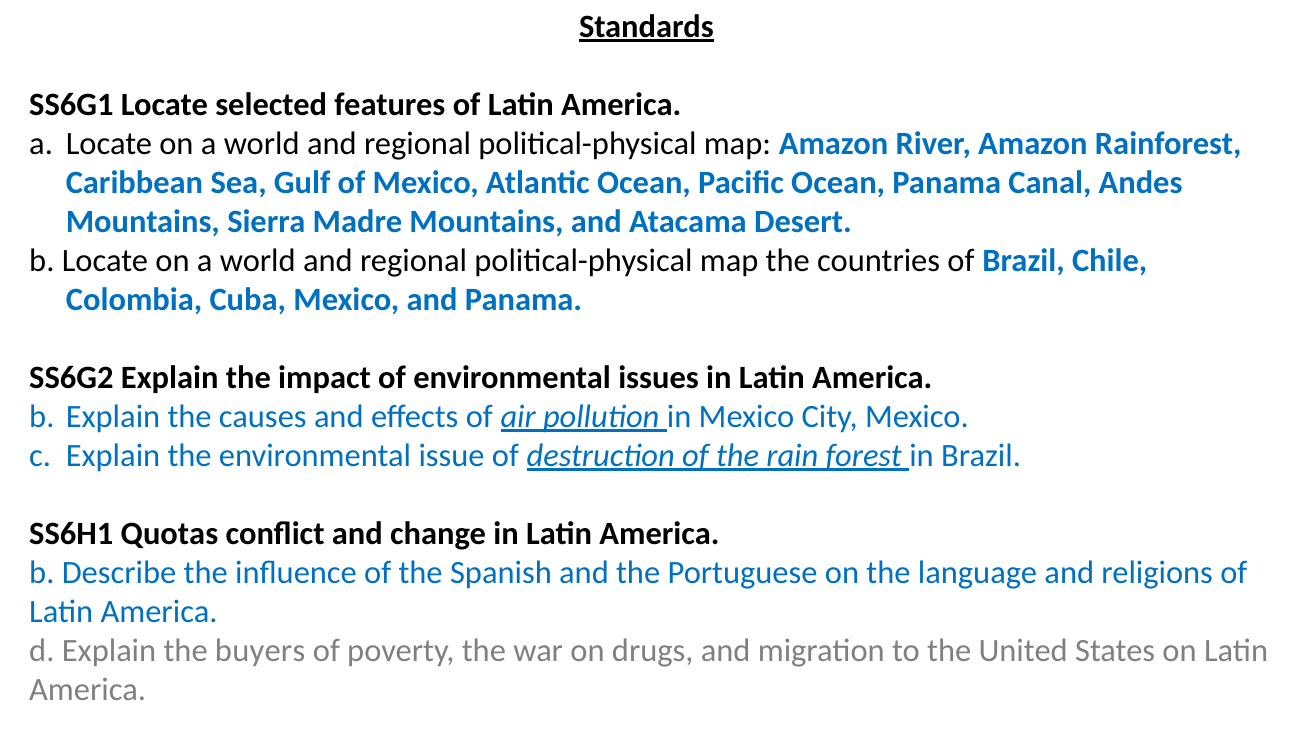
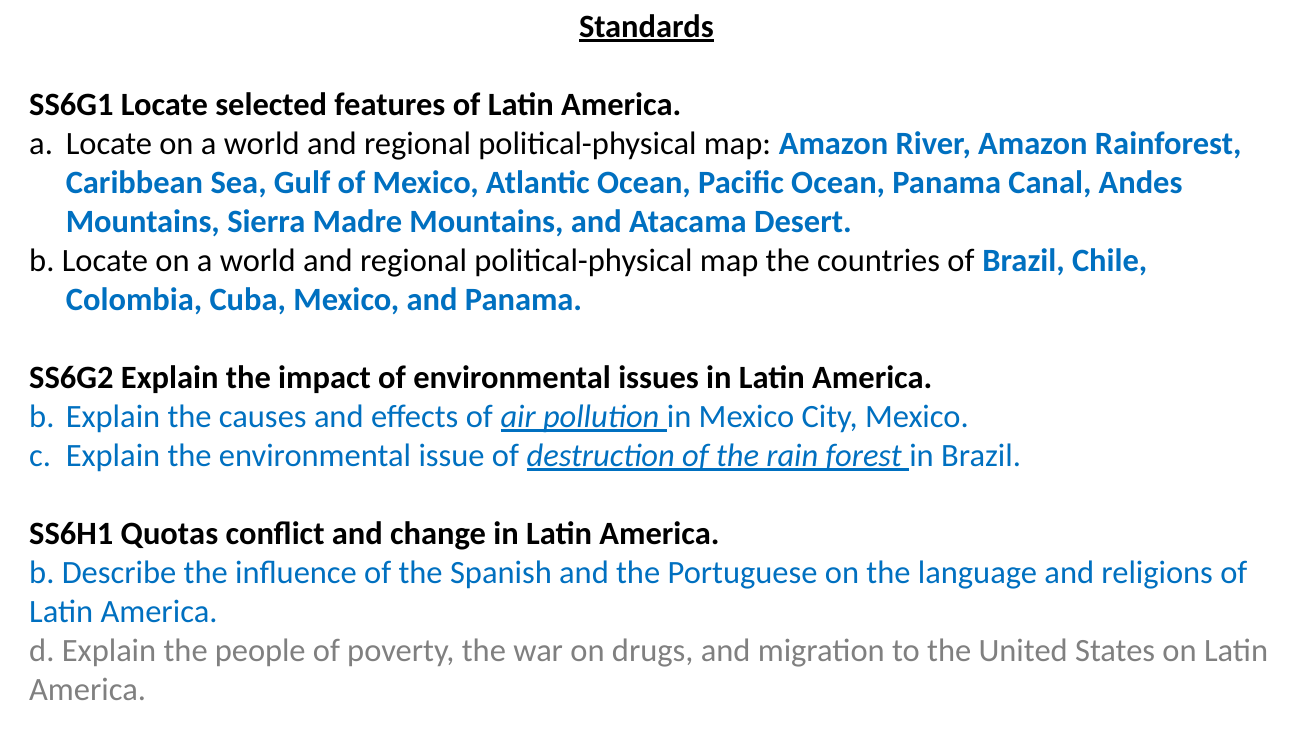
buyers: buyers -> people (260, 651)
